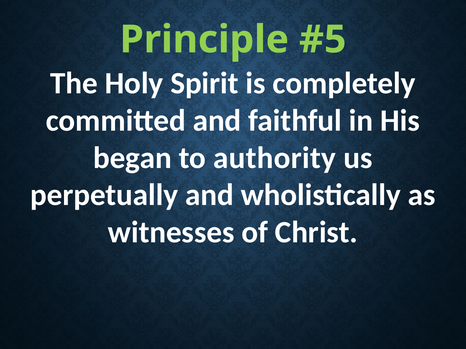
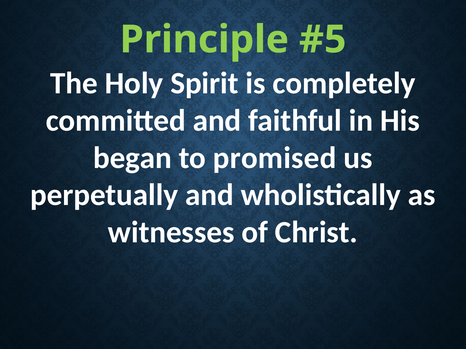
authority: authority -> promised (275, 158)
